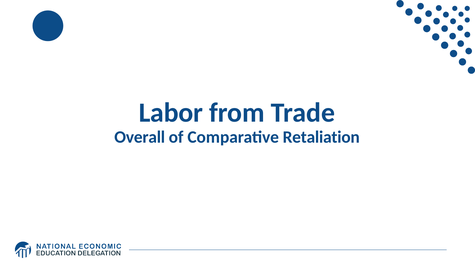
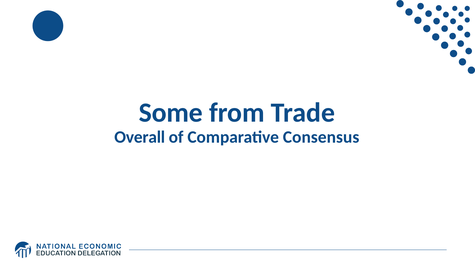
Labor: Labor -> Some (171, 113)
Retaliation: Retaliation -> Consensus (321, 137)
